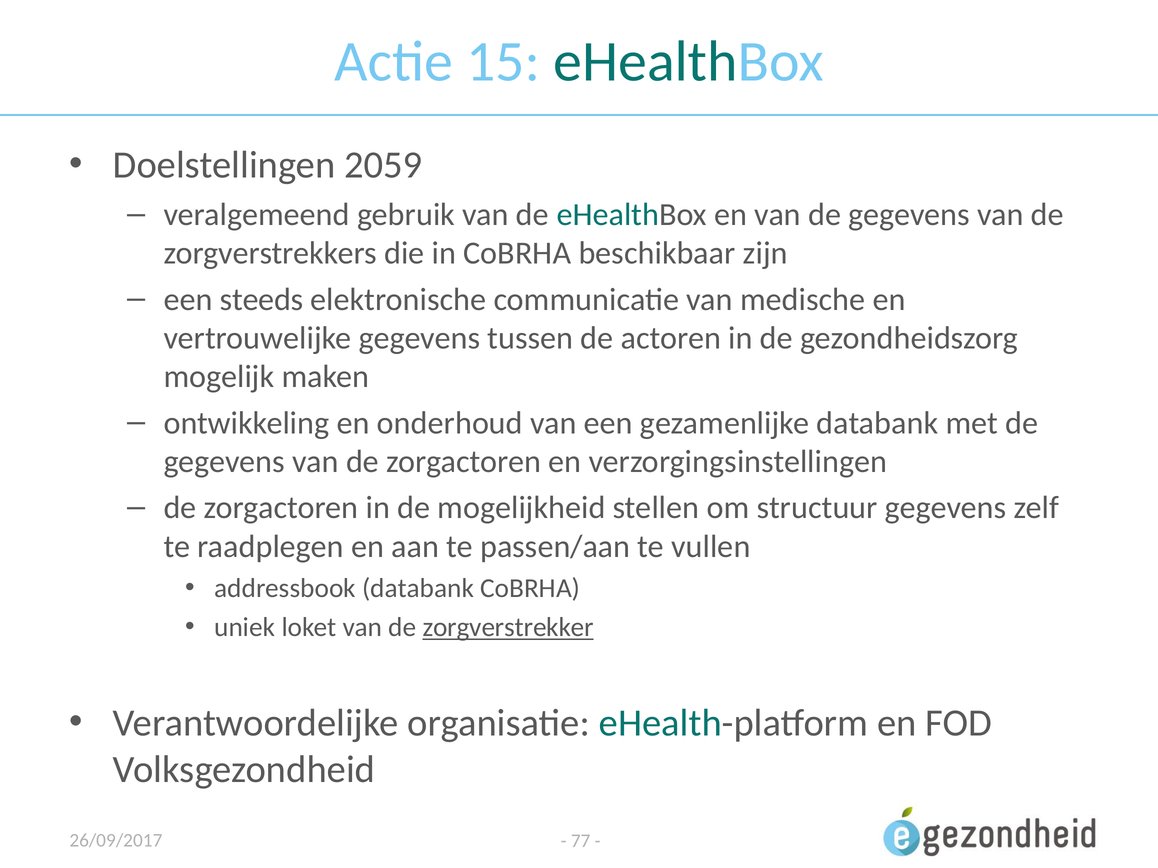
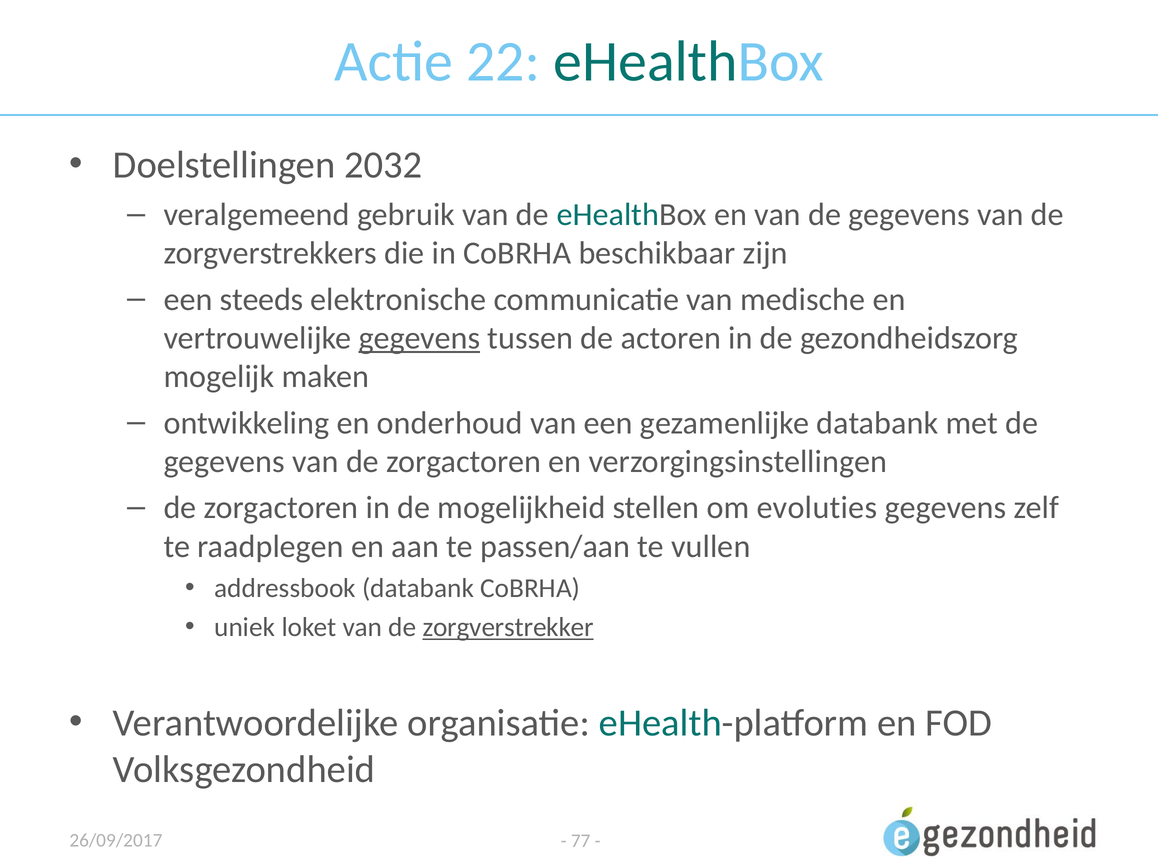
15: 15 -> 22 (503, 62)
2059: 2059 -> 2032 (383, 165)
gegevens underline: none -> present (419, 338)
structuur: structuur -> evoluties (817, 508)
